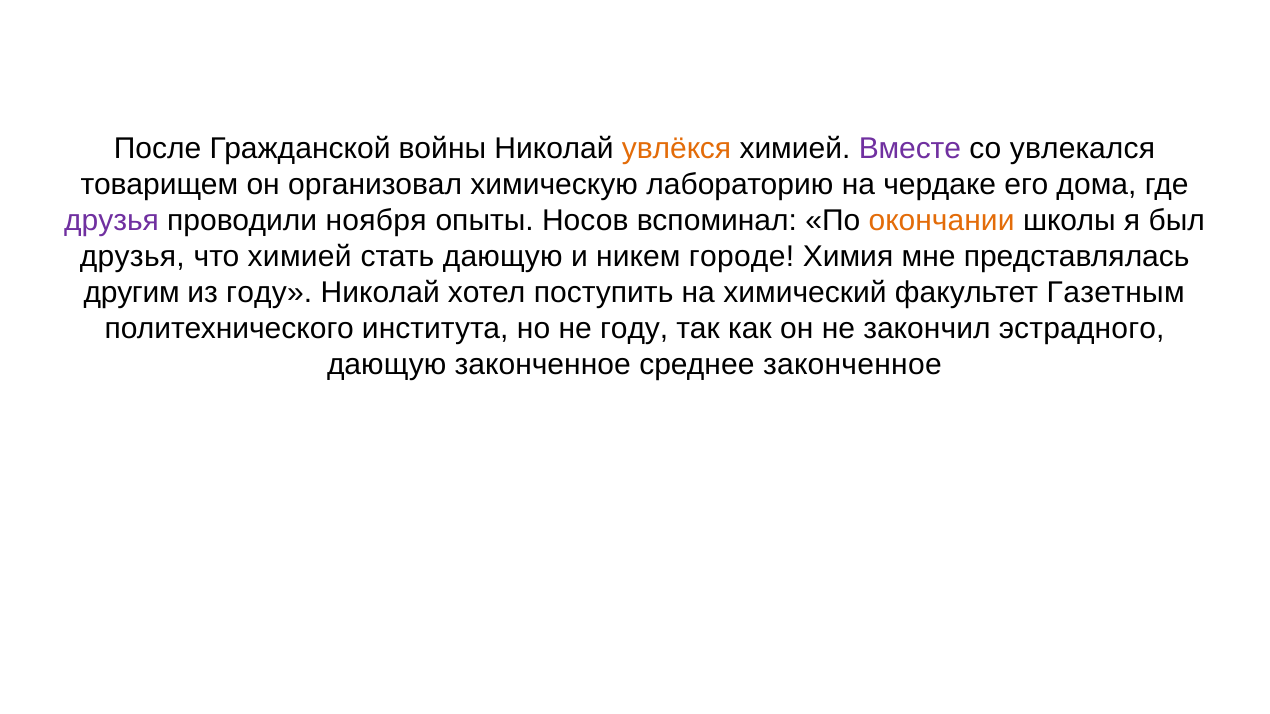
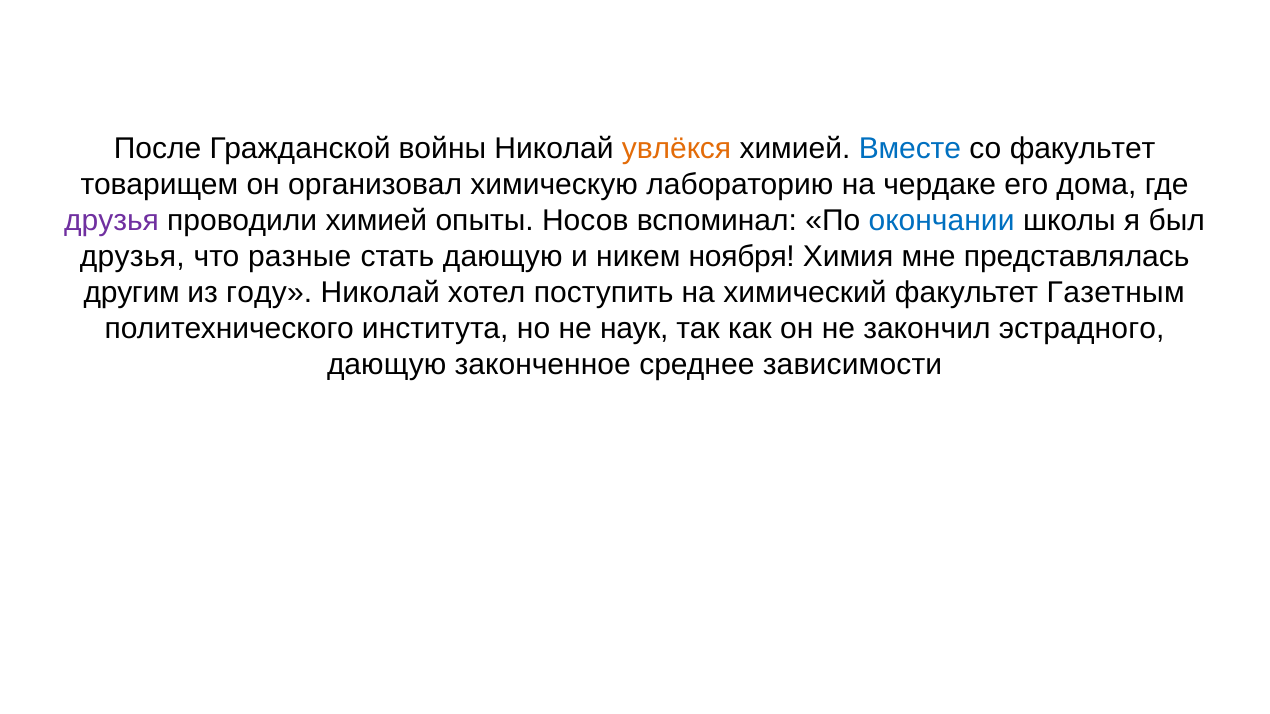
Вместе colour: purple -> blue (910, 149)
со увлекался: увлекался -> факультет (1083, 149)
проводили ноября: ноября -> химией (376, 221)
окончании colour: orange -> blue (942, 221)
что химией: химией -> разные (300, 257)
городе: городе -> ноября (742, 257)
не году: году -> наук (634, 329)
среднее законченное: законченное -> зависимости (853, 365)
